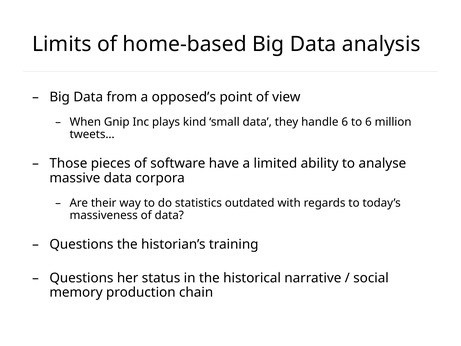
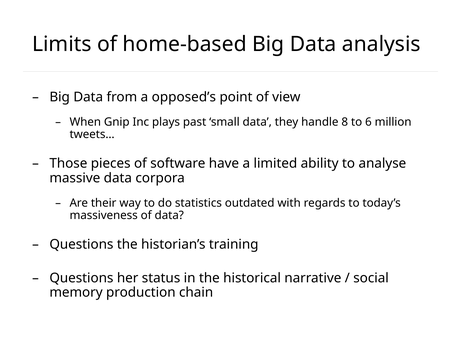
kind: kind -> past (195, 122)
handle 6: 6 -> 8 (345, 122)
